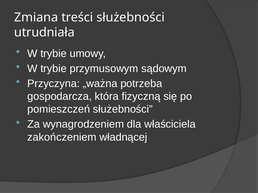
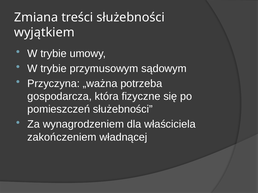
utrudniała: utrudniała -> wyjątkiem (44, 32)
fizyczną: fizyczną -> fizyczne (141, 97)
